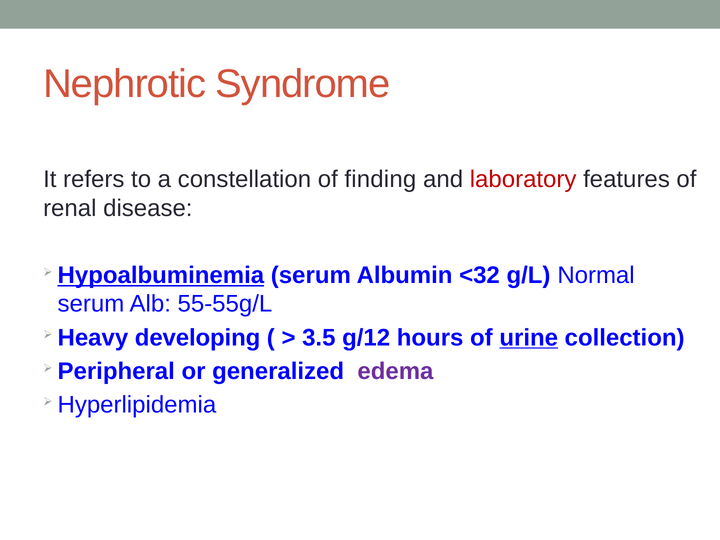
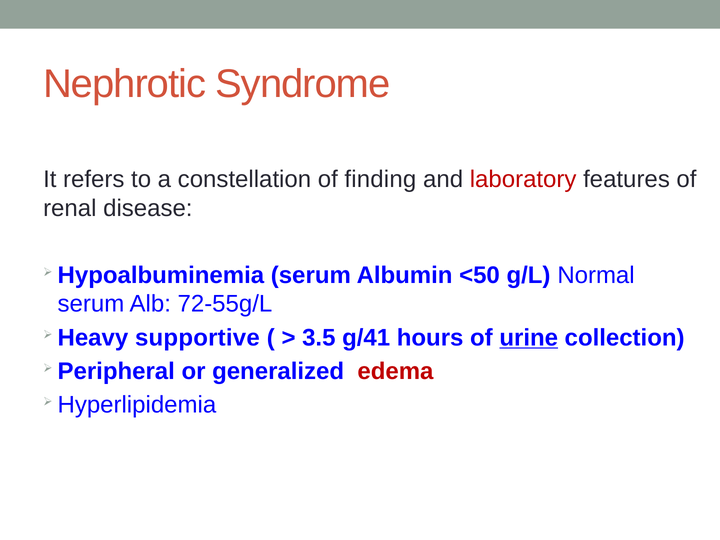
Hypoalbuminemia underline: present -> none (161, 275)
<32: <32 -> <50 (479, 275)
55-55g/L: 55-55g/L -> 72-55g/L (225, 304)
developing: developing -> supportive (197, 338)
g/12: g/12 -> g/41 (366, 338)
edema colour: purple -> red (395, 371)
